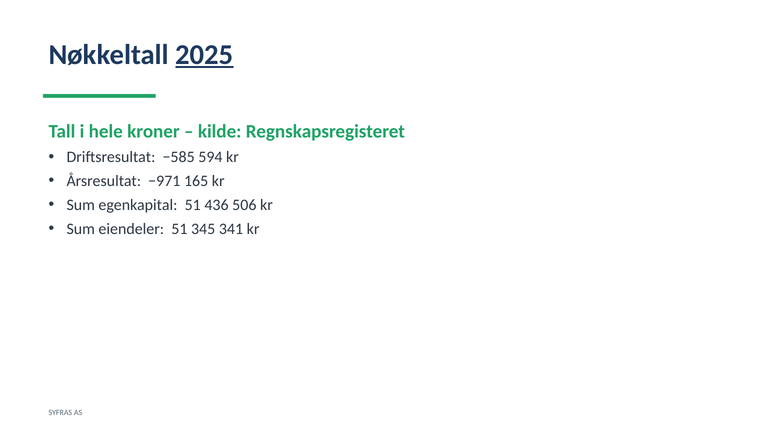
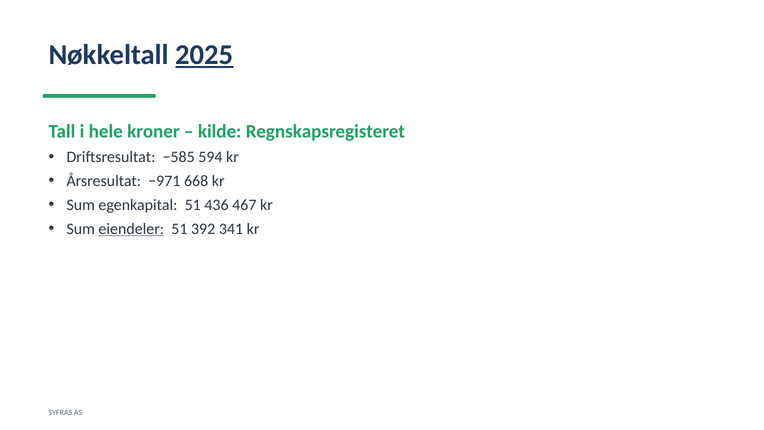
165: 165 -> 668 (196, 181)
506: 506 -> 467 (244, 205)
eiendeler underline: none -> present (131, 229)
345: 345 -> 392 (203, 229)
